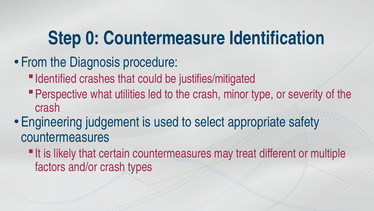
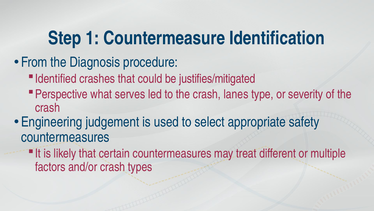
0: 0 -> 1 (92, 38)
utilities: utilities -> serves (130, 94)
minor: minor -> lanes (236, 94)
